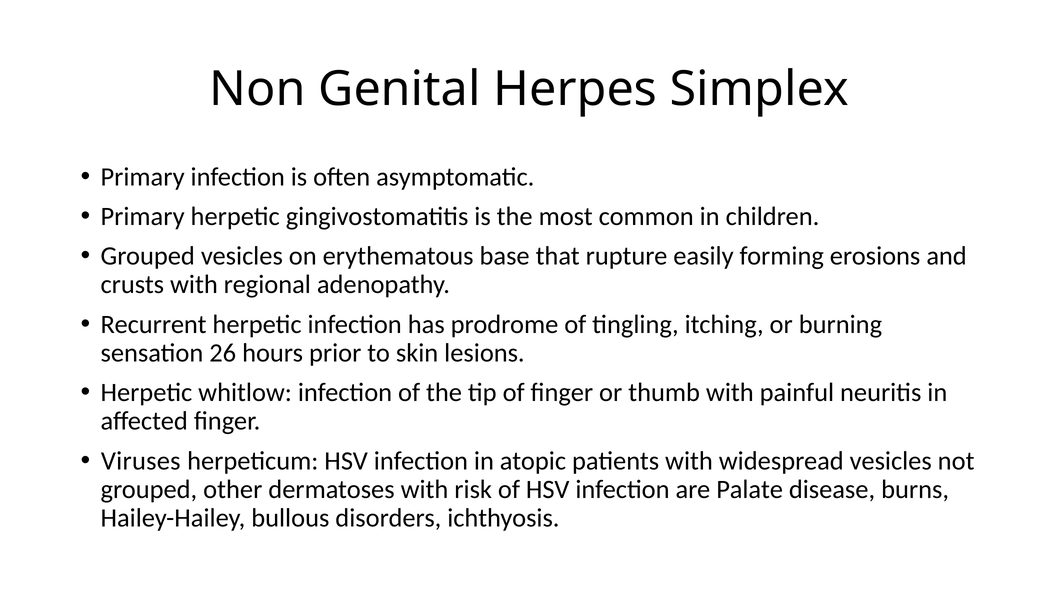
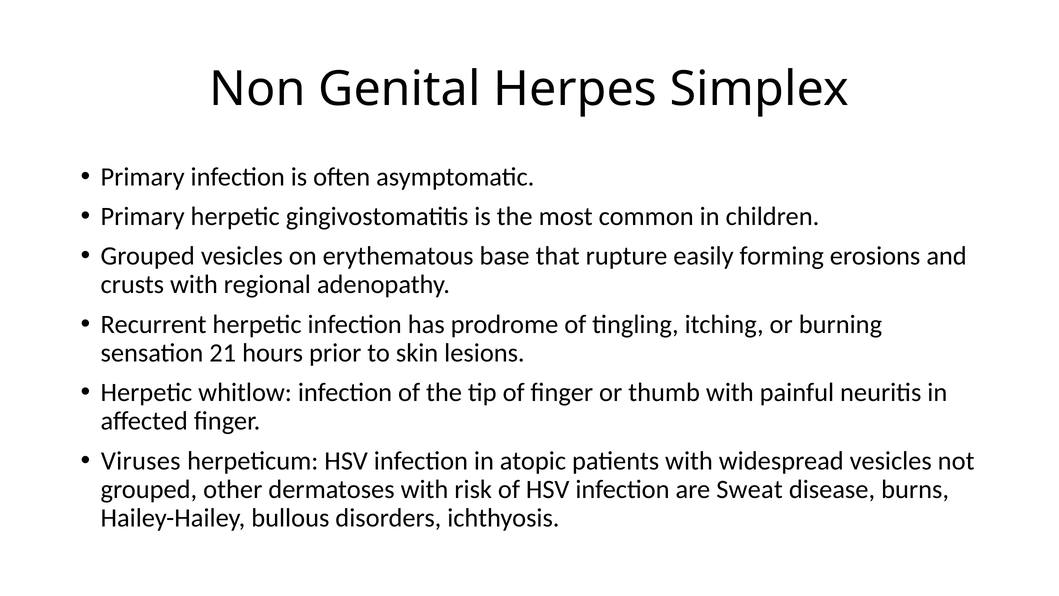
26: 26 -> 21 (223, 353)
Palate: Palate -> Sweat (750, 489)
